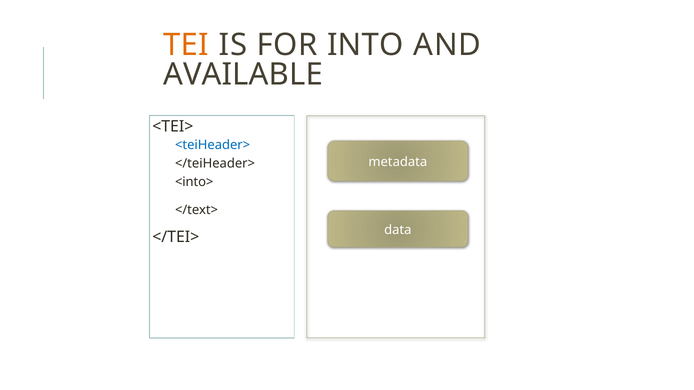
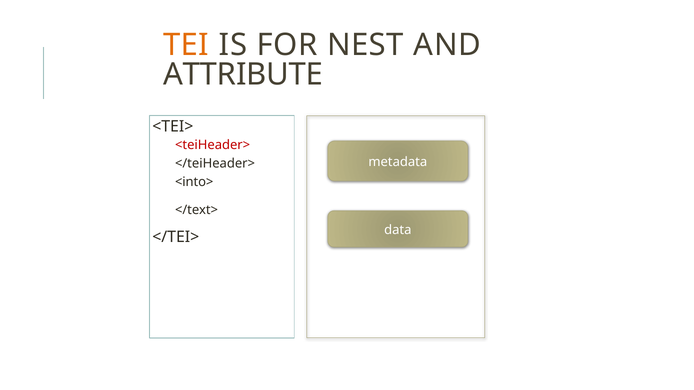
INTO: INTO -> NEST (365, 45)
AVAILABLE: AVAILABLE -> ATTRIBUTE (243, 75)
<teiHeader> colour: blue -> red (213, 145)
